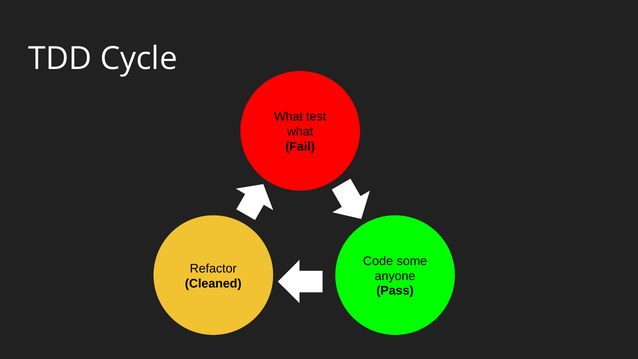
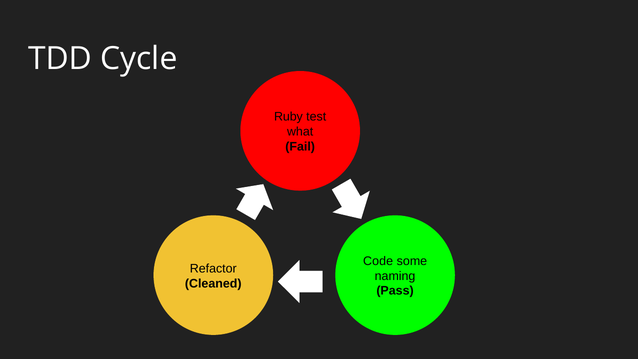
What: What -> Ruby (288, 117)
anyone: anyone -> naming (395, 276)
